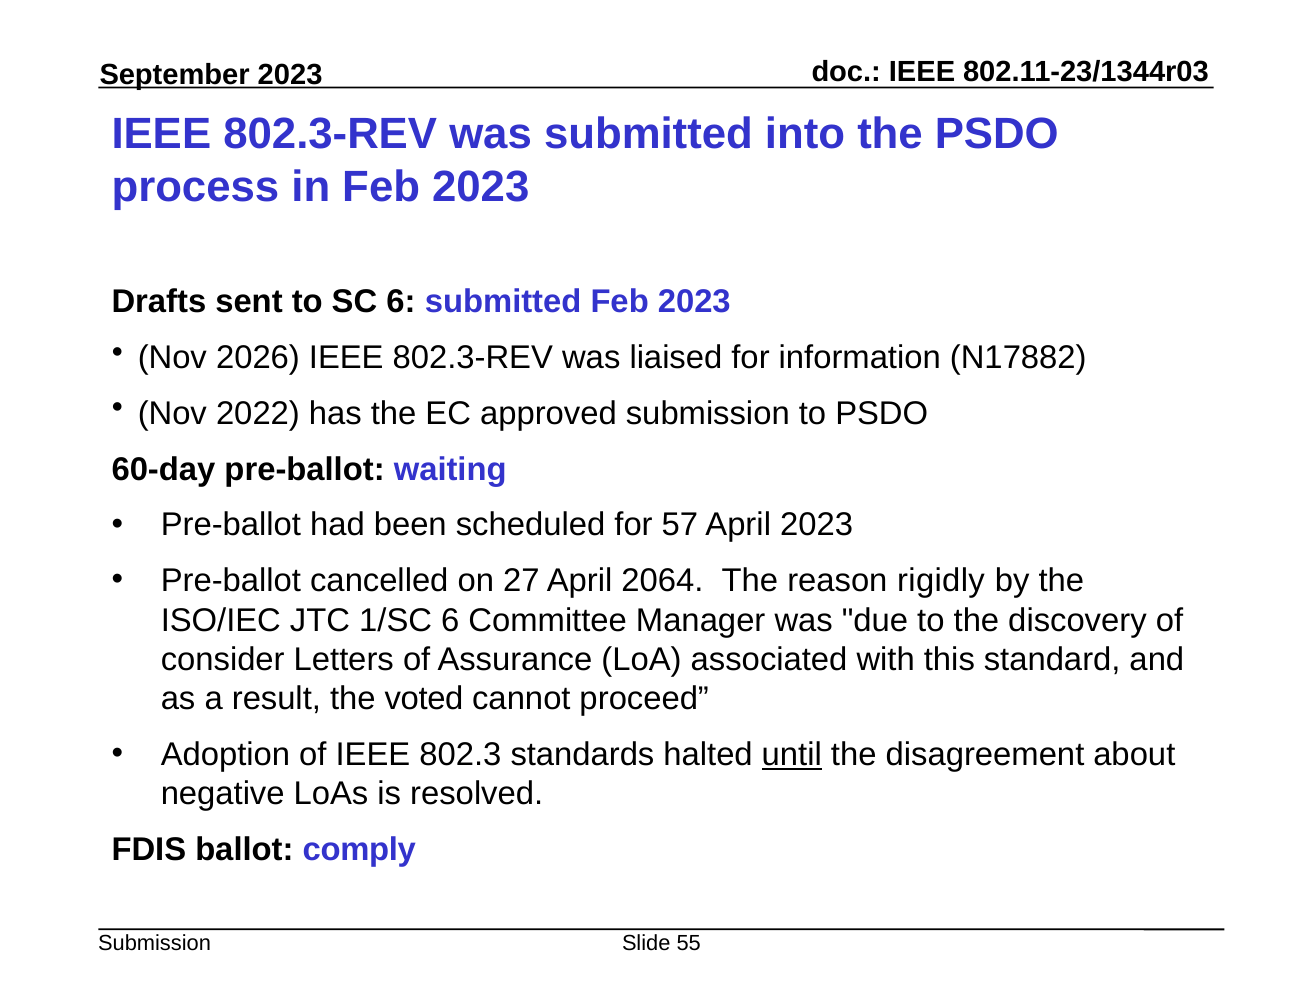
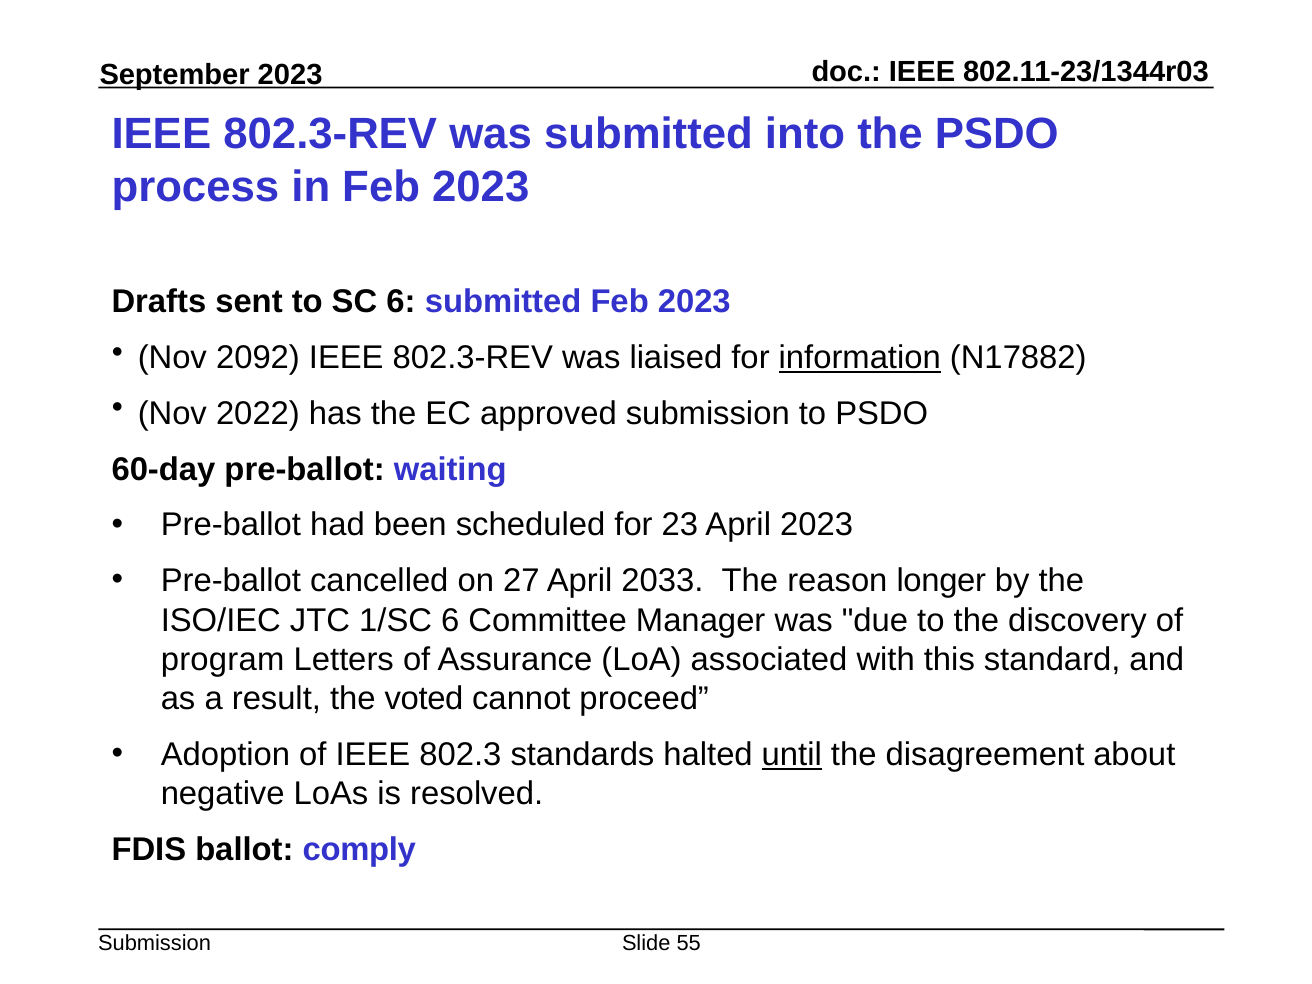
2026: 2026 -> 2092 (258, 358)
information underline: none -> present (860, 358)
57: 57 -> 23 (680, 525)
2064: 2064 -> 2033 (663, 581)
rigidly: rigidly -> longer (941, 581)
consider: consider -> program (223, 660)
